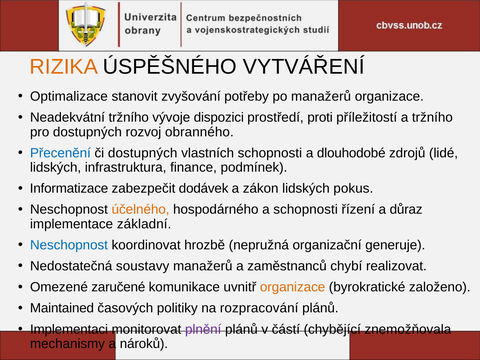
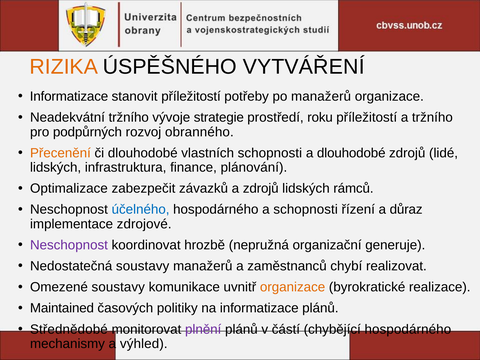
Optimalizace: Optimalizace -> Informatizace (69, 96)
stanovit zvyšování: zvyšování -> příležitostí (191, 96)
dispozici: dispozici -> strategie (219, 118)
proti: proti -> roku (320, 118)
pro dostupných: dostupných -> podpůrných (87, 132)
Přecenění colour: blue -> orange (60, 153)
či dostupných: dostupných -> dlouhodobé (143, 153)
podmínek: podmínek -> plánování (254, 167)
Informatizace: Informatizace -> Optimalizace (69, 188)
dodávek: dodávek -> závazků (204, 188)
a zákon: zákon -> zdrojů (261, 188)
pokus: pokus -> rámců (353, 188)
účelného colour: orange -> blue (141, 210)
základní: základní -> zdrojové (144, 224)
Neschopnost colour: blue -> purple (69, 245)
Omezené zaručené: zaručené -> soustavy (118, 287)
založeno: založeno -> realizace (440, 287)
na rozpracování: rozpracování -> informatizace (259, 308)
Implementaci: Implementaci -> Střednědobé (69, 329)
chybějící znemožňovala: znemožňovala -> hospodárného (408, 329)
nároků: nároků -> výhled (144, 344)
